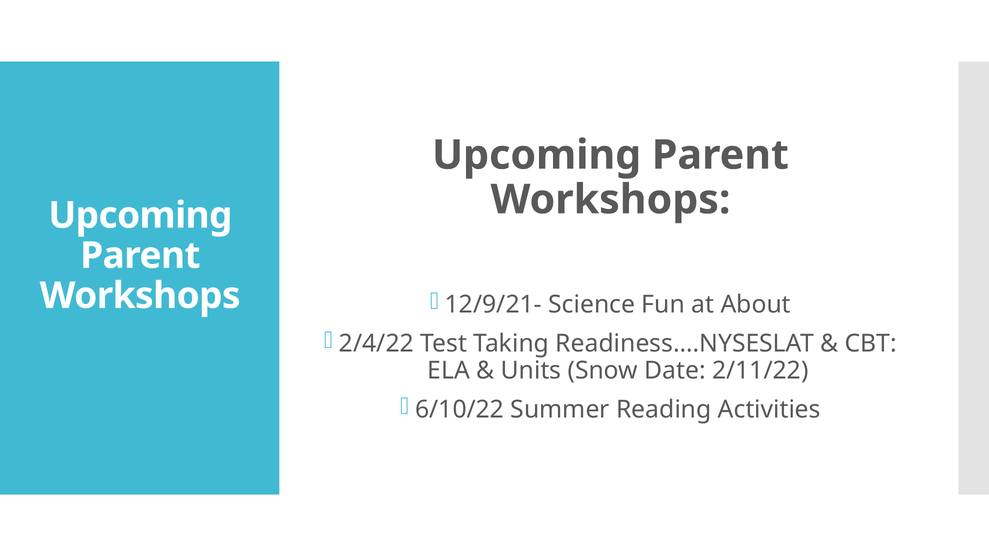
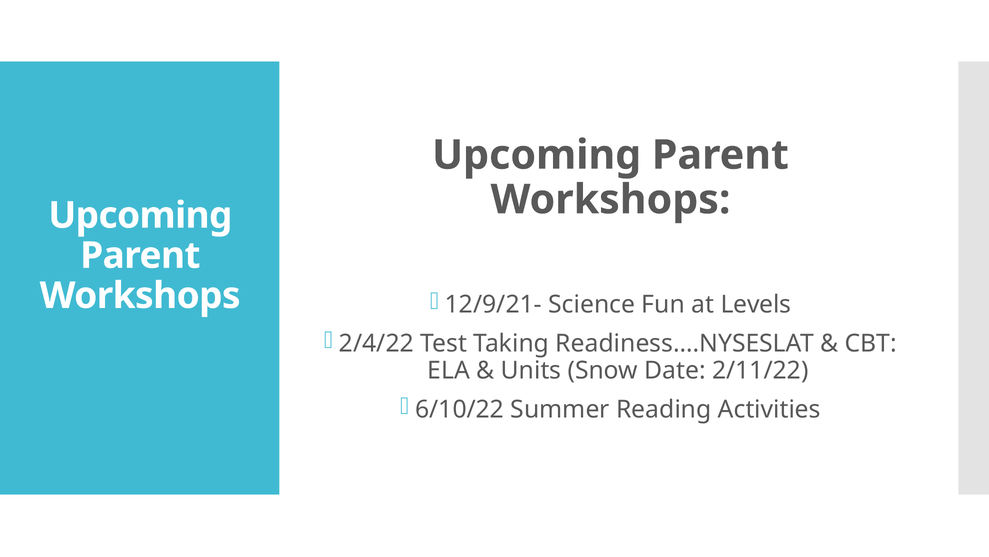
About: About -> Levels (756, 304)
